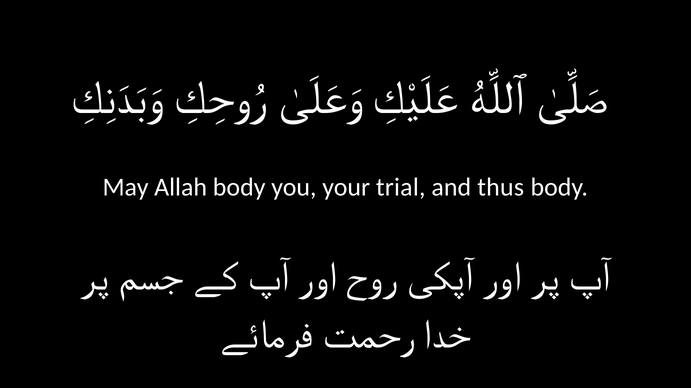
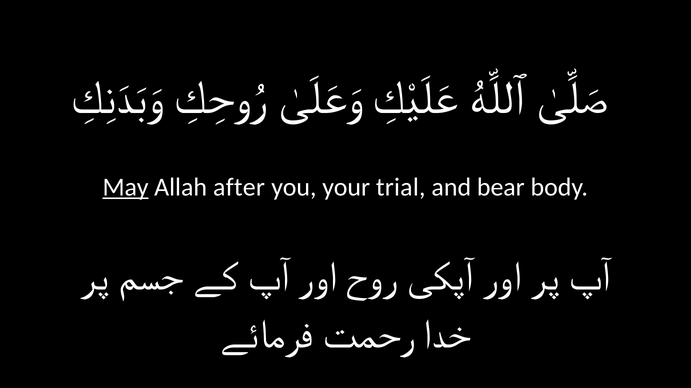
May underline: none -> present (126, 187)
Allah body: body -> after (239, 187)
thus: thus -> bear (501, 187)
